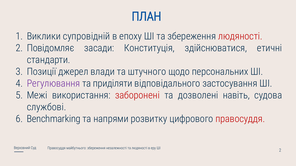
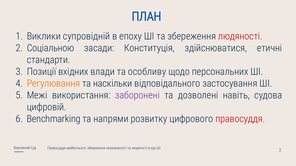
Повідомляє: Повідомляє -> Соціальною (51, 48)
джерел: джерел -> вхідних (73, 72)
штучного: штучного -> особливу (147, 72)
Регулювання colour: purple -> orange (53, 84)
приділяти: приділяти -> наскільки (113, 84)
заборонені colour: red -> purple (137, 95)
службові: службові -> цифровій (47, 107)
